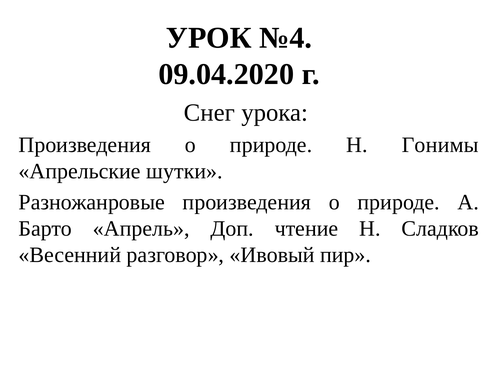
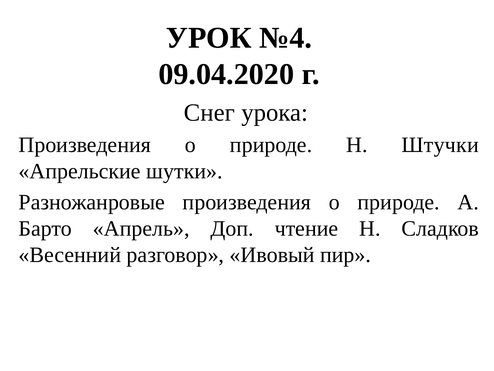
Гонимы: Гонимы -> Штучки (440, 145)
